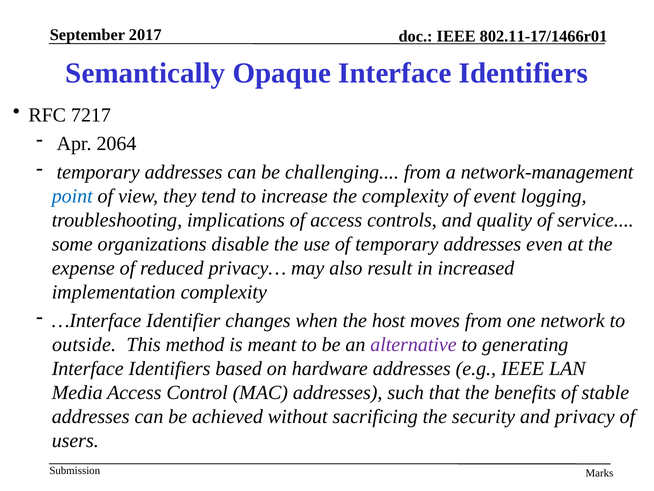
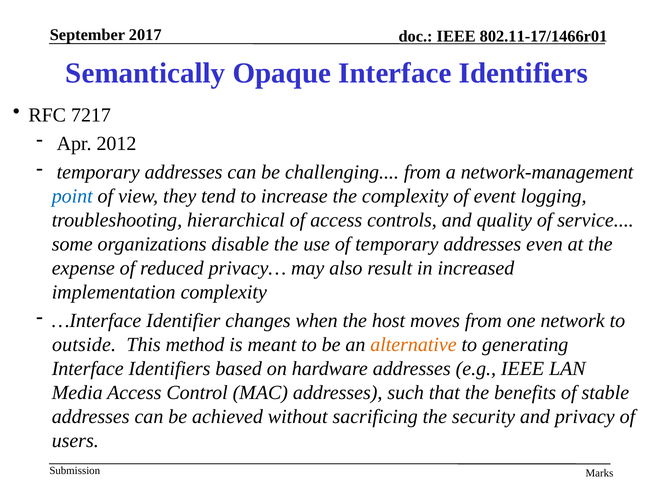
2064: 2064 -> 2012 (116, 144)
implications: implications -> hierarchical (236, 220)
alternative colour: purple -> orange (413, 344)
